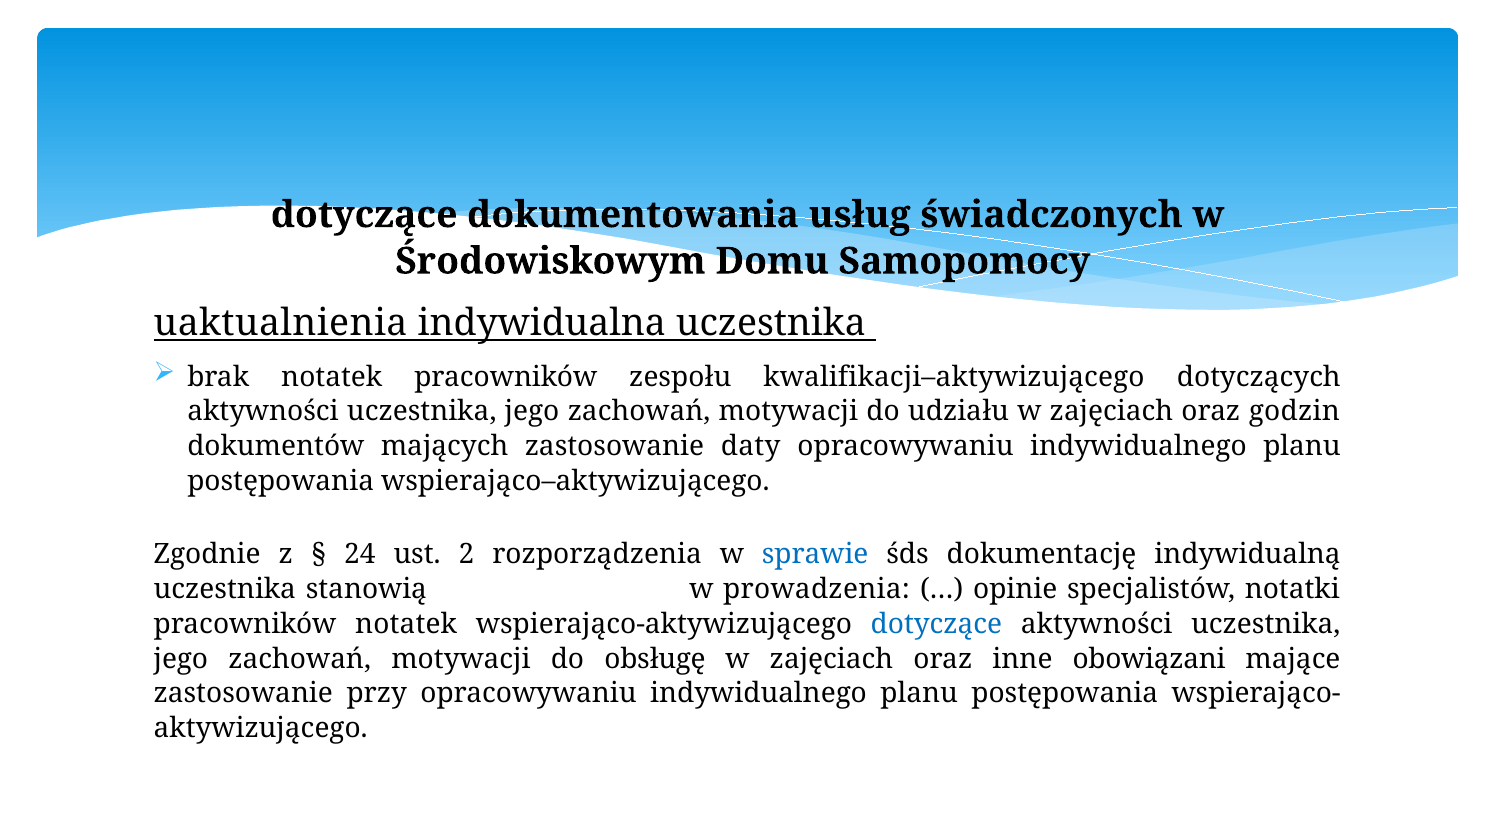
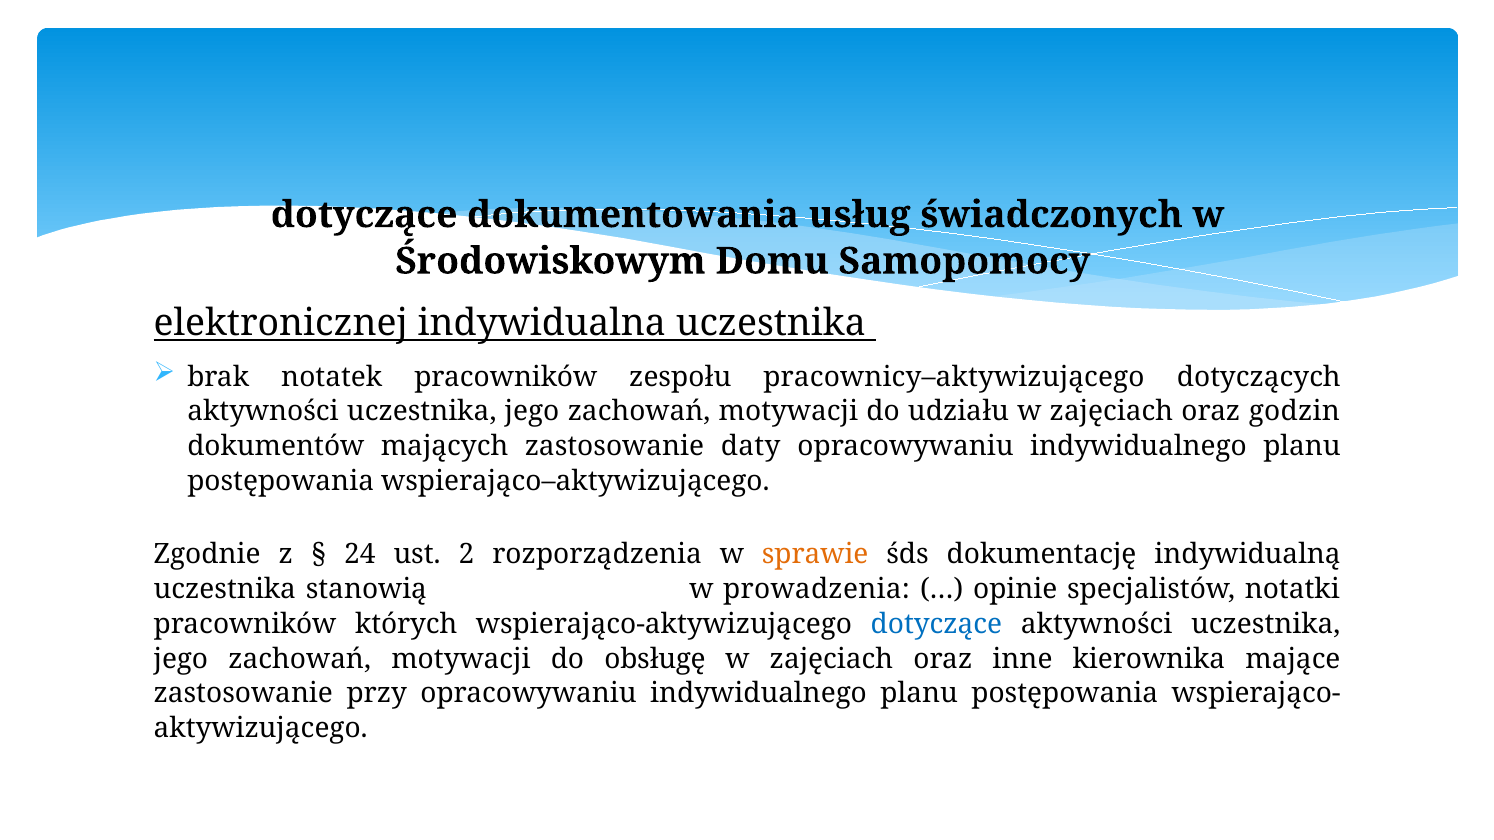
uaktualnienia: uaktualnienia -> elektronicznej (281, 323)
kwalifikacji–aktywizującego: kwalifikacji–aktywizującego -> pracownicy–aktywizującego (954, 377)
sprawie colour: blue -> orange (815, 555)
pracowników notatek: notatek -> których (406, 624)
obowiązani: obowiązani -> kierownika (1149, 659)
